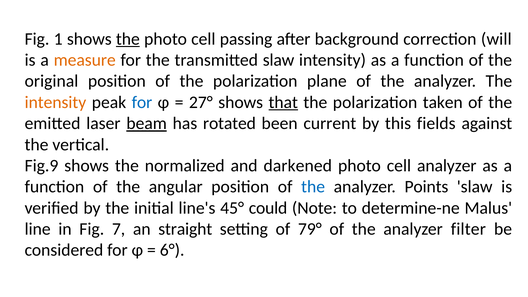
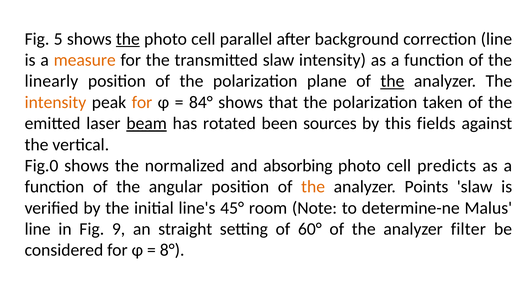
1: 1 -> 5 (58, 39)
passing: passing -> parallel (246, 39)
correction will: will -> line (496, 39)
original: original -> linearly (51, 81)
the underline: none -> present (392, 81)
for colour: blue -> orange (142, 102)
27°: 27° -> 84° (201, 102)
that underline: present -> none (283, 102)
current: current -> sources (330, 123)
Fig.9: Fig.9 -> Fig.0 (41, 166)
darkened: darkened -> absorbing (298, 166)
cell analyzer: analyzer -> predicts (447, 166)
the colour: blue -> orange (313, 187)
could: could -> room (268, 208)
7: 7 -> 9 (119, 229)
79°: 79° -> 60° (310, 229)
6°: 6° -> 8° (172, 250)
